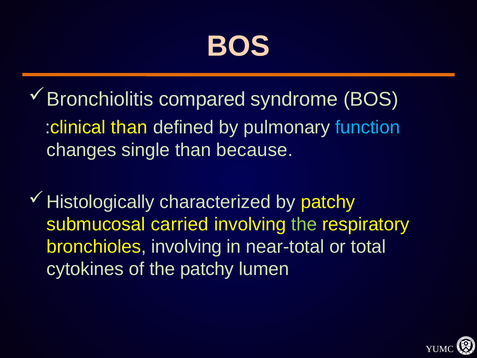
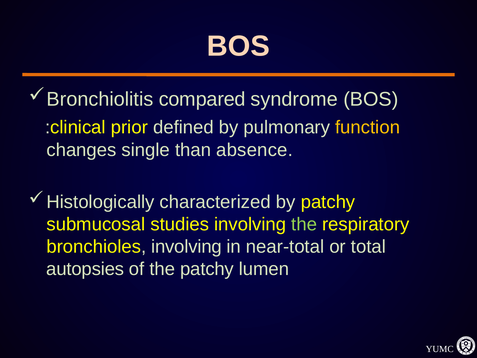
:clinical than: than -> prior (129, 127)
function colour: light blue -> yellow (368, 127)
because: because -> absence (255, 150)
carried: carried -> studies (180, 224)
cytokines: cytokines -> autopsies (85, 269)
